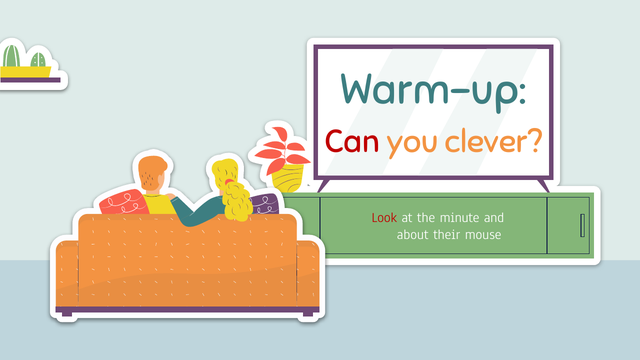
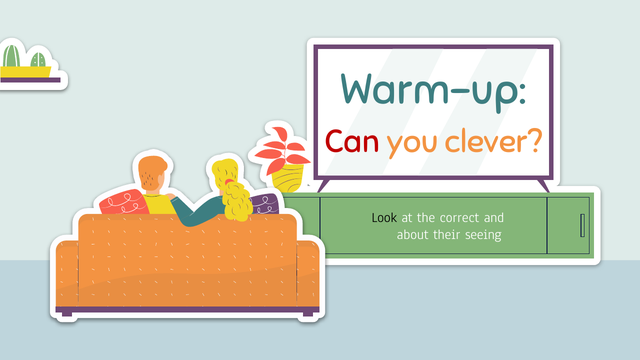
Look colour: red -> black (384, 217)
minute: minute -> correct (459, 217)
mouse: mouse -> seeing (483, 234)
